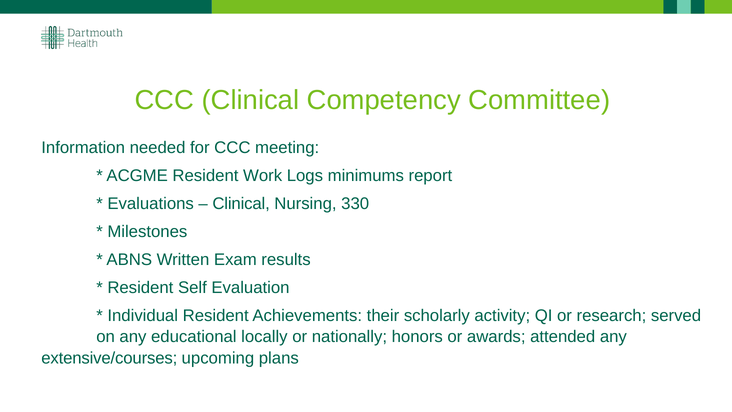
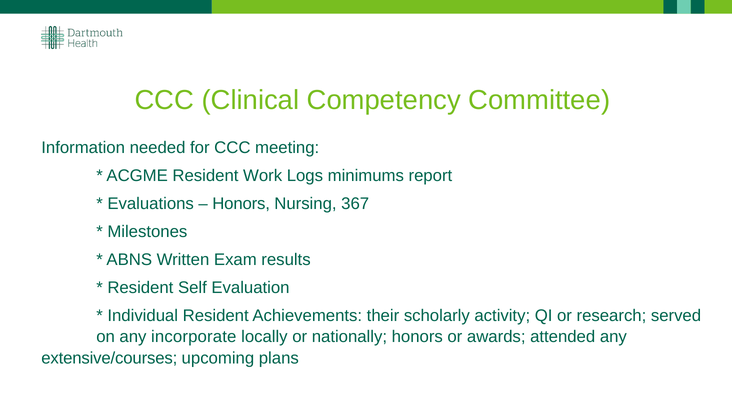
Clinical: Clinical -> Honors (241, 204)
330: 330 -> 367 (355, 204)
educational: educational -> incorporate (194, 337)
